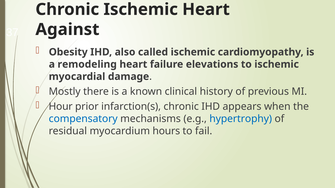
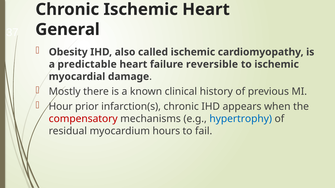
Against: Against -> General (68, 30)
remodeling: remodeling -> predictable (87, 64)
elevations: elevations -> reversible (212, 64)
compensatory colour: blue -> red (83, 119)
